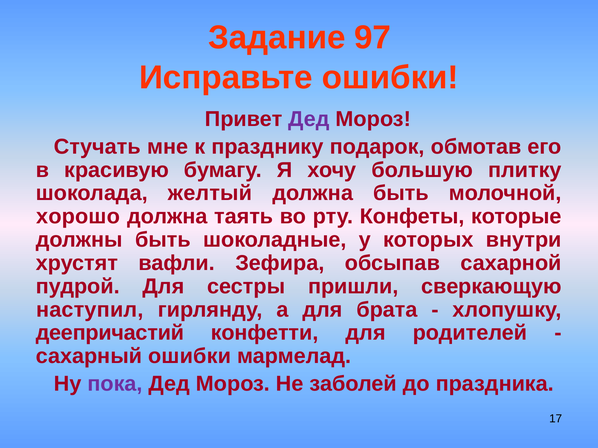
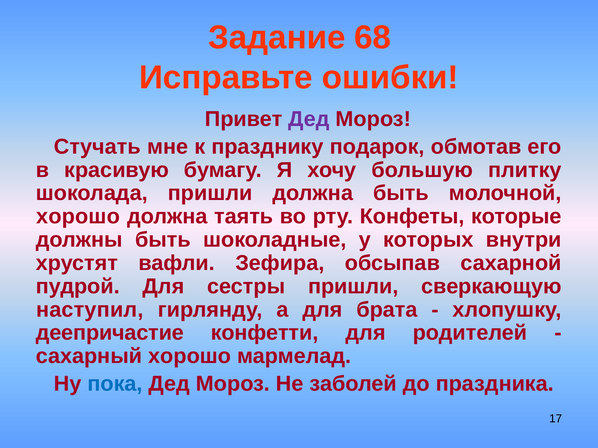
97: 97 -> 68 (373, 38)
шоколада желтый: желтый -> пришли (210, 193)
деепричастий: деепричастий -> деепричастие (110, 333)
сахарный ошибки: ошибки -> хорошо (190, 357)
пока colour: purple -> blue (115, 384)
